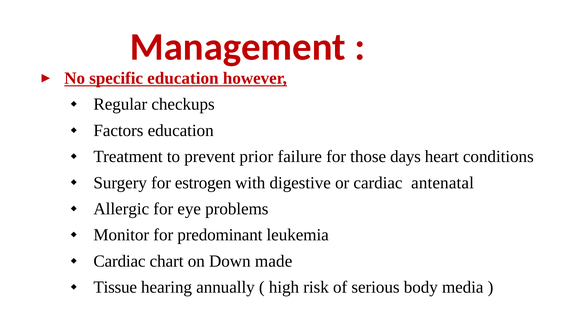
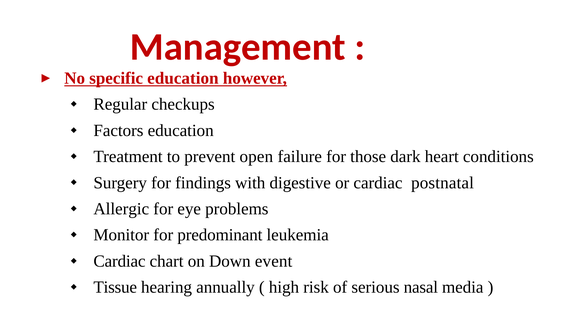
prior: prior -> open (256, 156)
days: days -> dark (405, 156)
estrogen: estrogen -> findings (203, 182)
antenatal: antenatal -> postnatal (443, 182)
made: made -> event (274, 261)
body: body -> nasal (421, 287)
